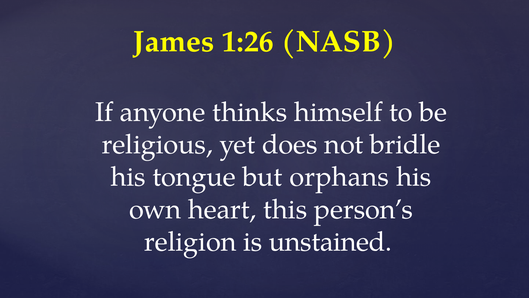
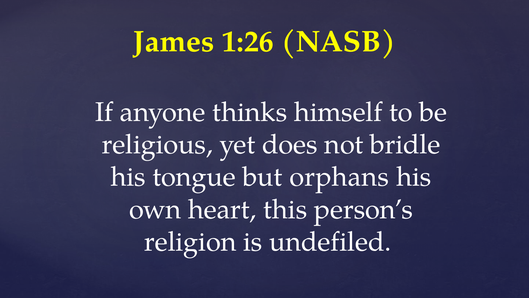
unstained: unstained -> undefiled (330, 242)
